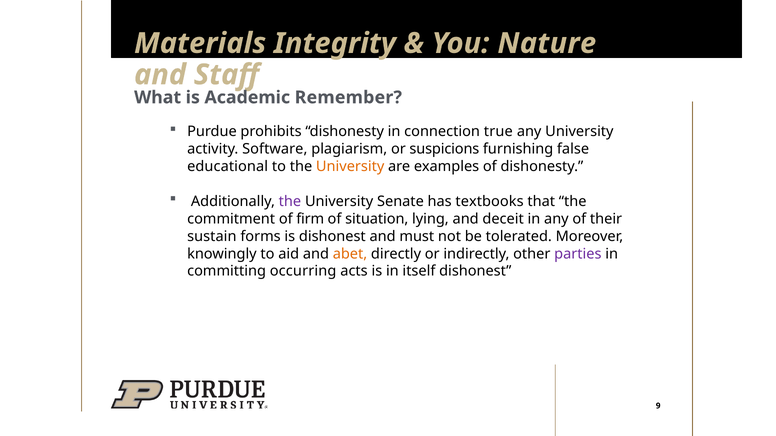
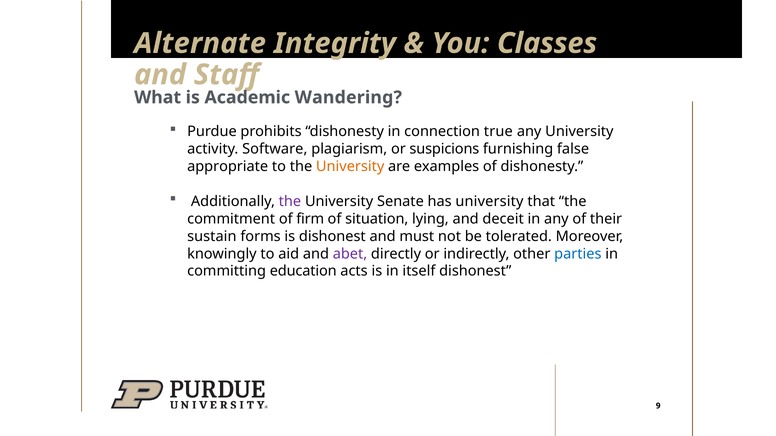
Materials: Materials -> Alternate (200, 43)
Nature: Nature -> Classes (547, 43)
Remember: Remember -> Wandering (348, 98)
educational: educational -> appropriate (228, 167)
has textbooks: textbooks -> university (489, 202)
abet colour: orange -> purple (350, 254)
parties colour: purple -> blue (578, 254)
occurring: occurring -> education (303, 271)
